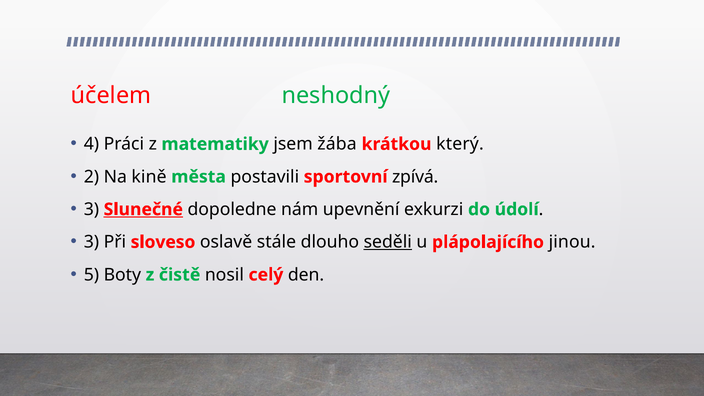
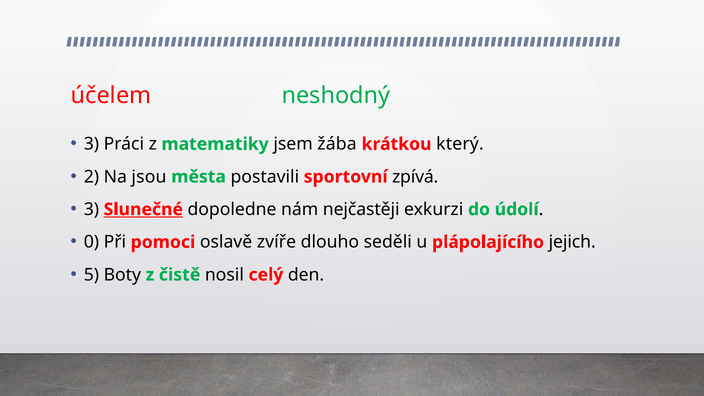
4: 4 -> 3 (91, 144)
kině: kině -> jsou (149, 177)
upevnění: upevnění -> nejčastěji (361, 209)
3: 3 -> 0 (91, 242)
sloveso: sloveso -> pomoci (163, 242)
stále: stále -> zvíře (276, 242)
seděli underline: present -> none (388, 242)
jinou: jinou -> jejich (572, 242)
